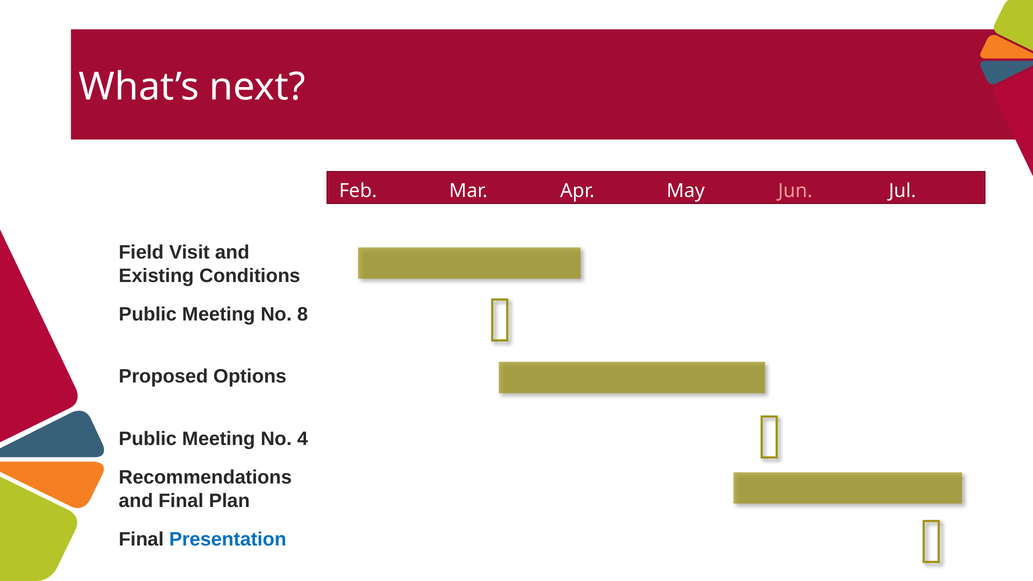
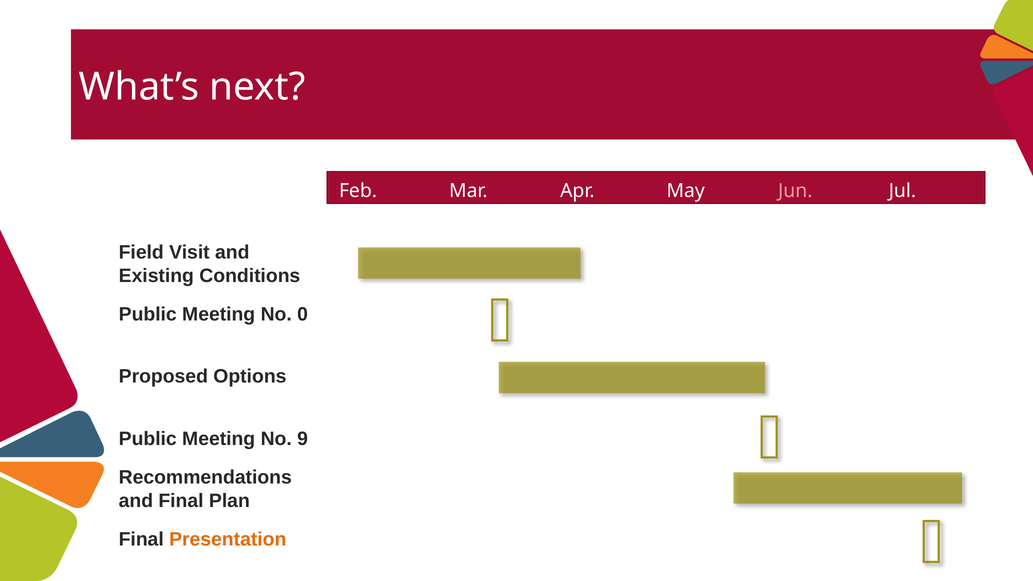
8: 8 -> 0 (303, 315)
4: 4 -> 9 (303, 439)
Presentation colour: blue -> orange (228, 539)
